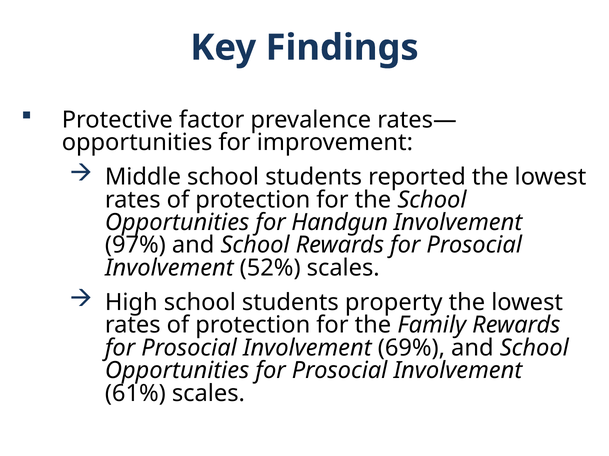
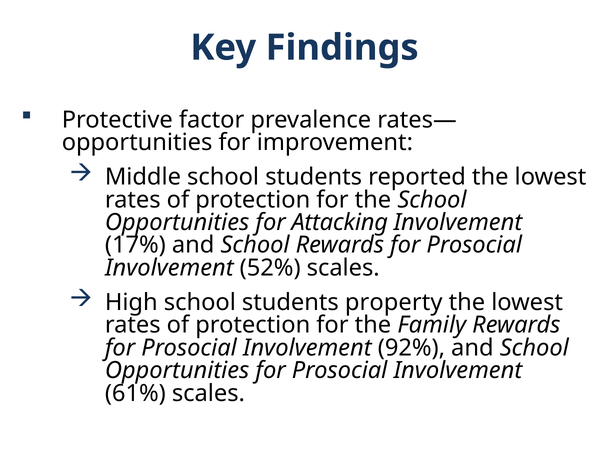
Handgun: Handgun -> Attacking (340, 223)
97%: 97% -> 17% (135, 246)
69%: 69% -> 92% (411, 348)
